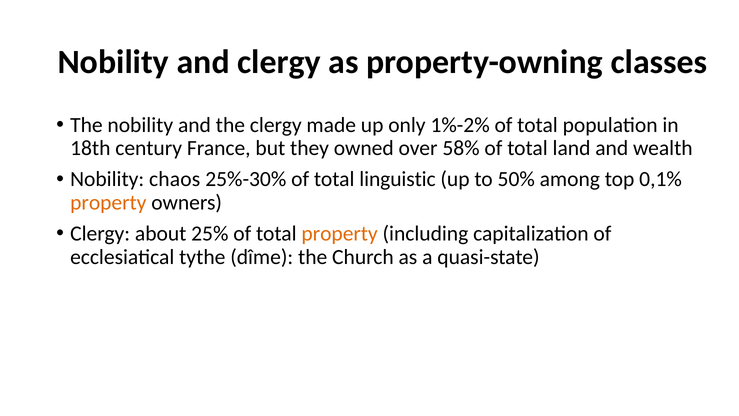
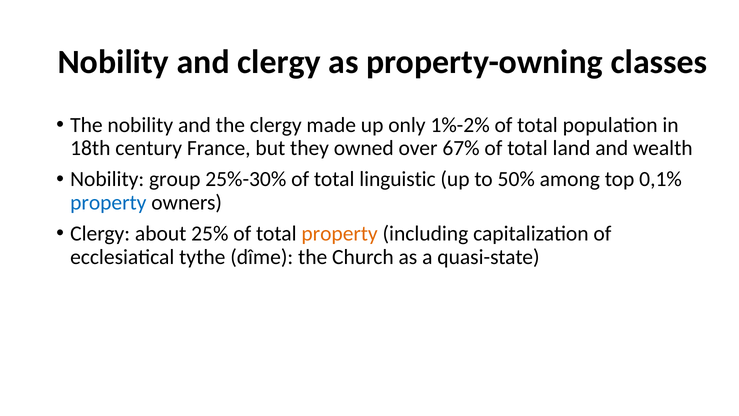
58%: 58% -> 67% (461, 148)
chaos: chaos -> group (175, 179)
property colour: orange -> blue (108, 202)
